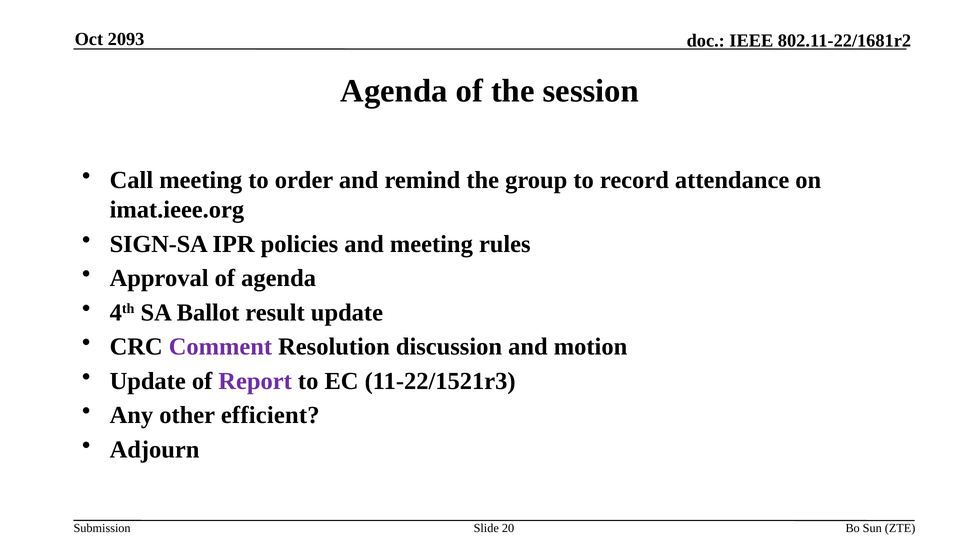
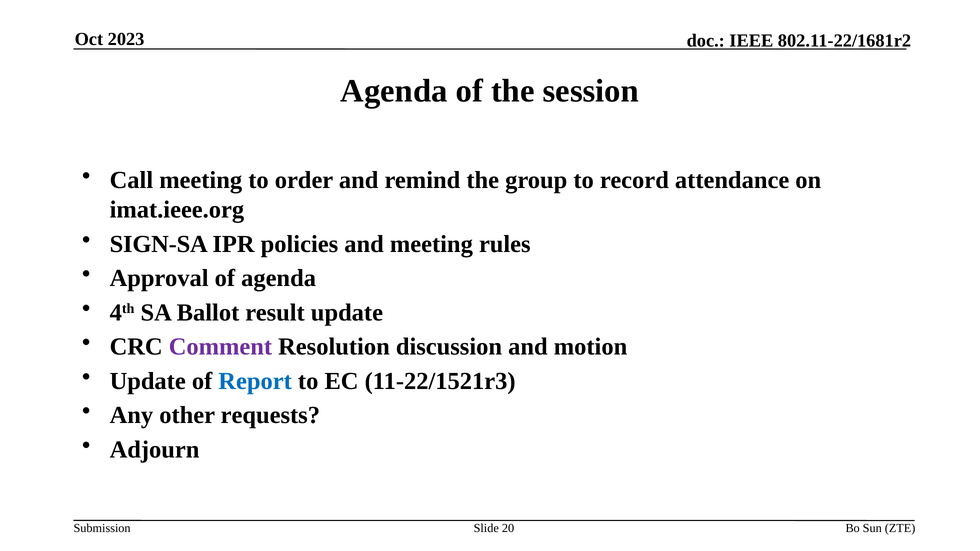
2093: 2093 -> 2023 (126, 39)
Report colour: purple -> blue (255, 381)
efficient: efficient -> requests (270, 416)
